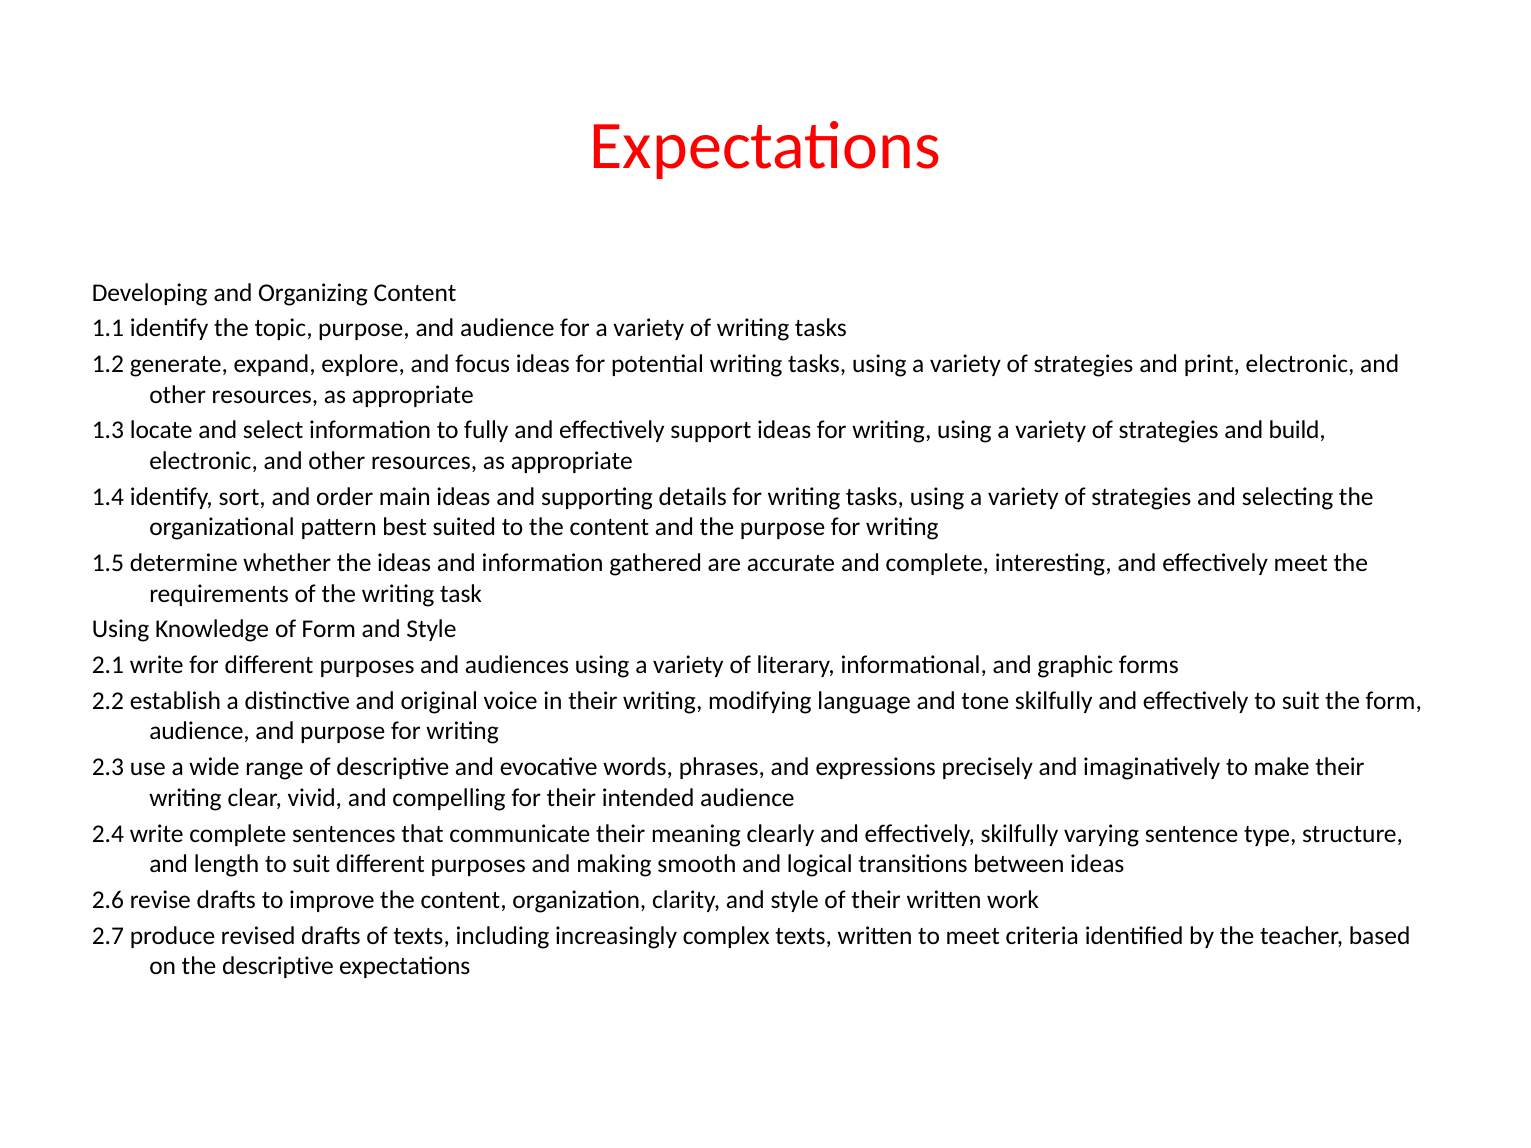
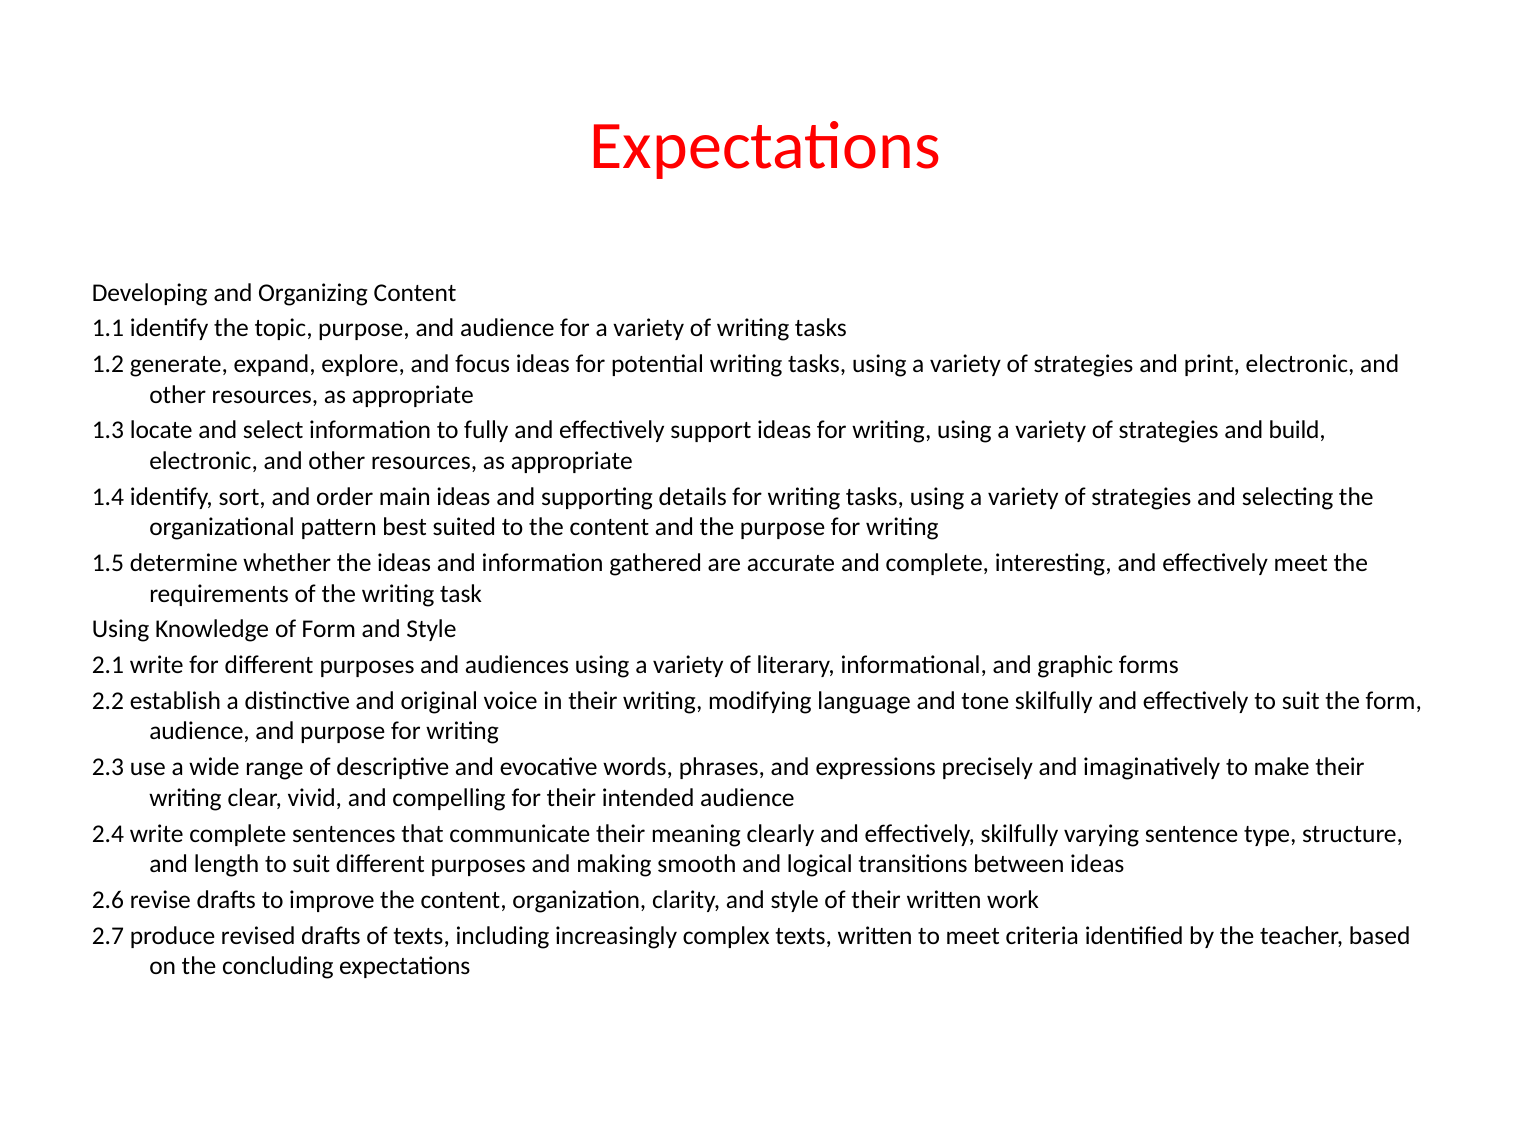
the descriptive: descriptive -> concluding (278, 967)
